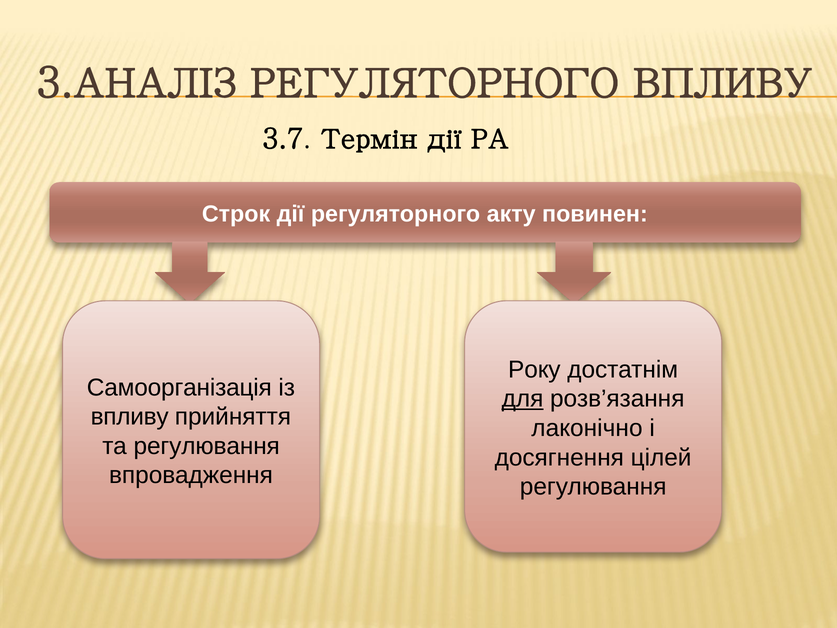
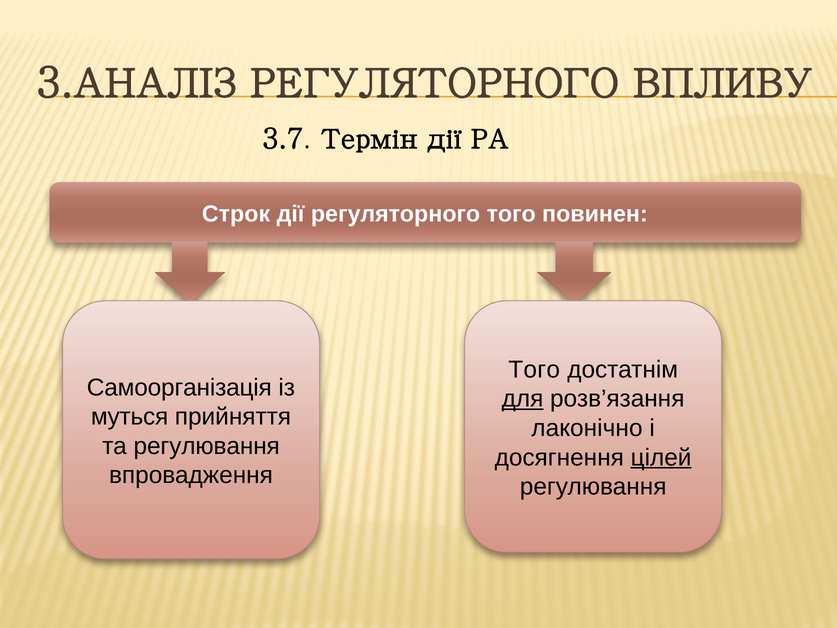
регуляторного акту: акту -> того (511, 214)
Року: Року -> Того (534, 369)
впливу: впливу -> муться (130, 417)
цілей underline: none -> present (661, 457)
